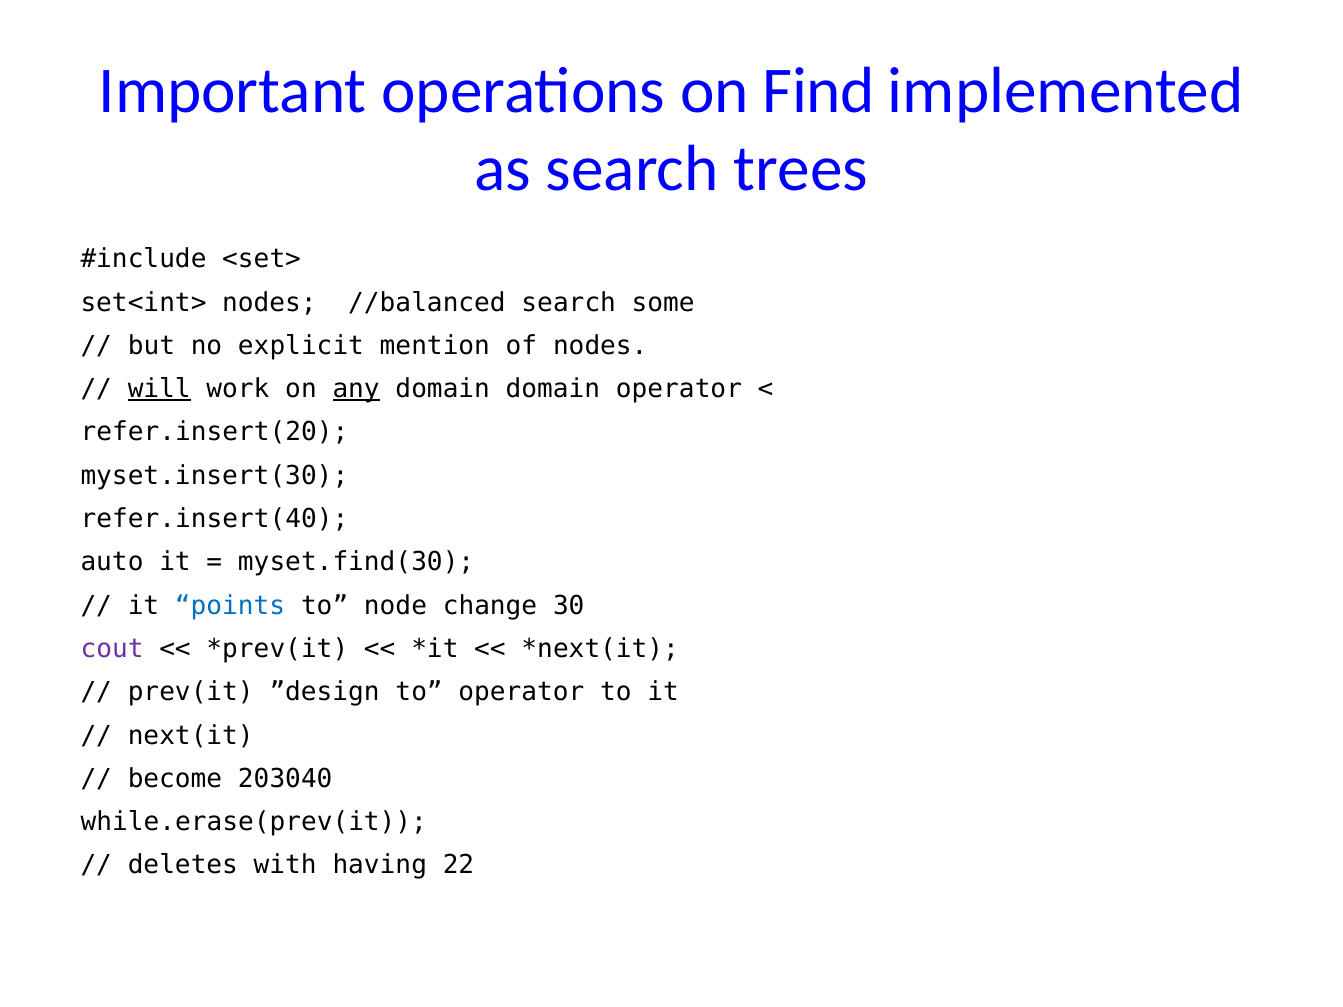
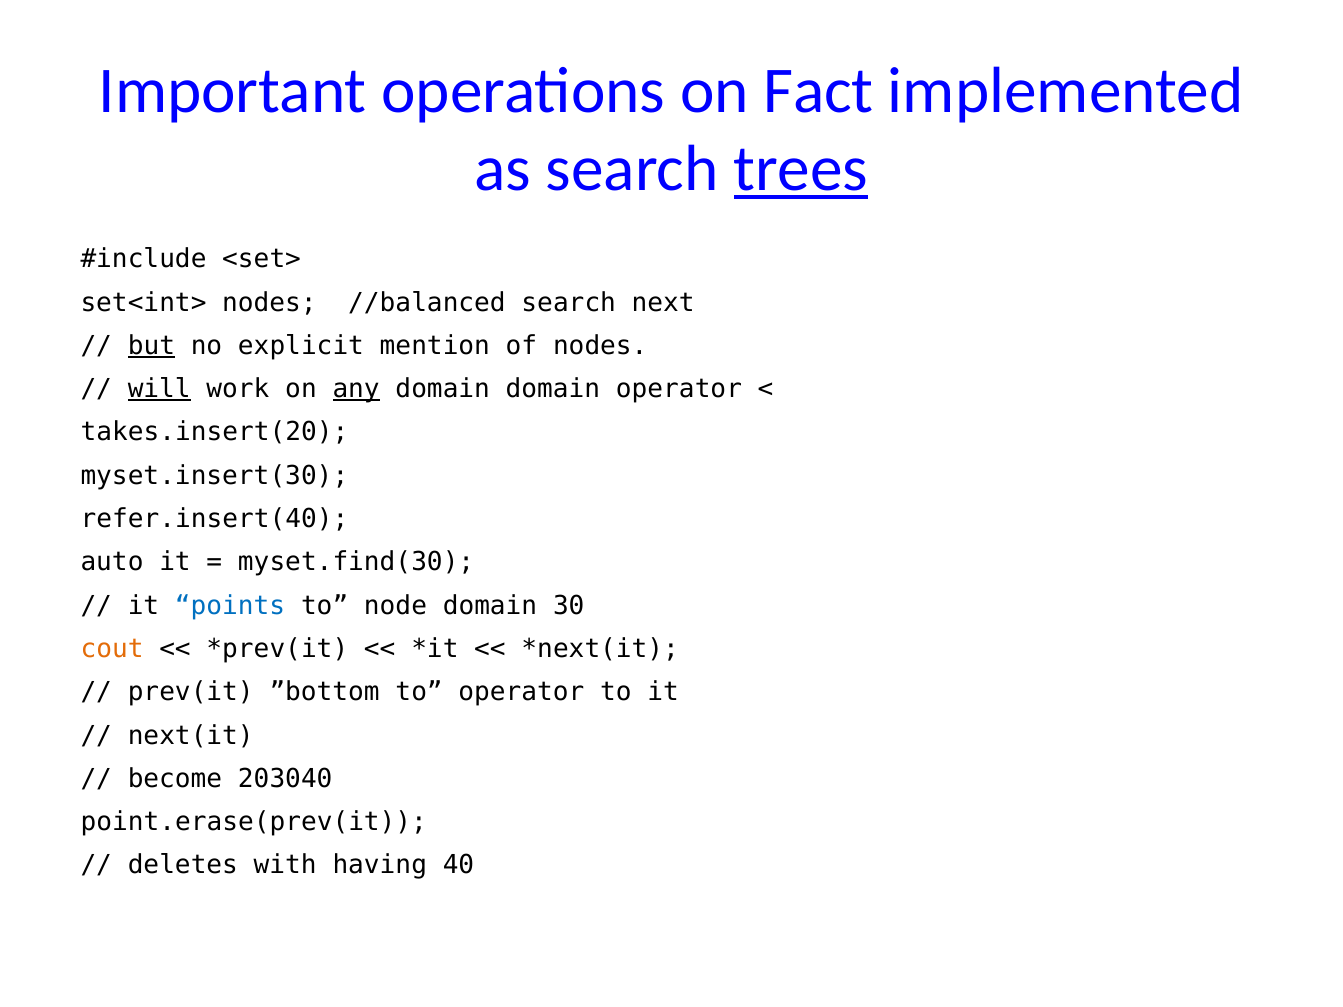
Find: Find -> Fact (819, 91)
trees underline: none -> present (801, 169)
some: some -> next (663, 303)
but underline: none -> present (151, 346)
refer.insert(20: refer.insert(20 -> takes.insert(20 (214, 432)
node change: change -> domain (490, 606)
cout colour: purple -> orange (112, 649)
”design: ”design -> ”bottom (325, 692)
while.erase(prev(it: while.erase(prev(it -> point.erase(prev(it (254, 822)
22: 22 -> 40 (458, 865)
